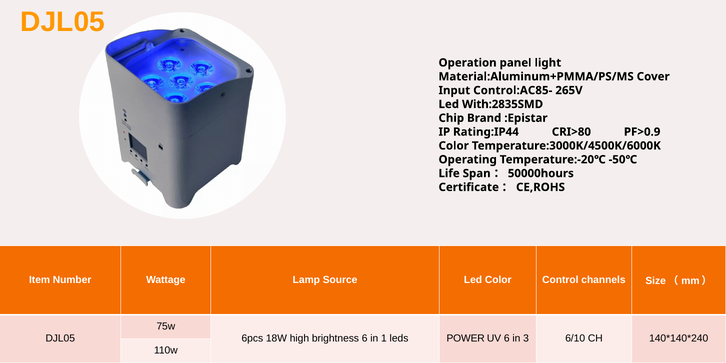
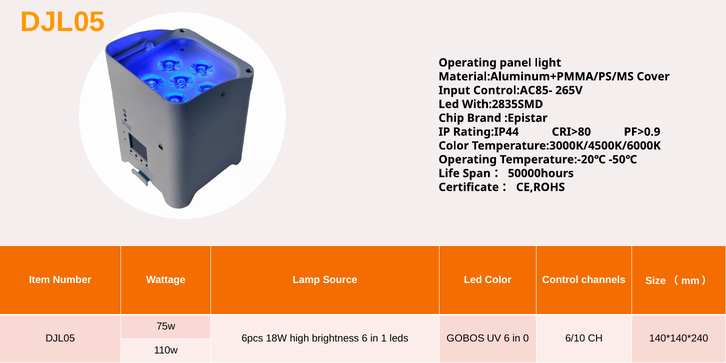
Operation: Operation -> Operating (468, 63)
POWER: POWER -> GOBOS (466, 338)
3: 3 -> 0 (526, 338)
